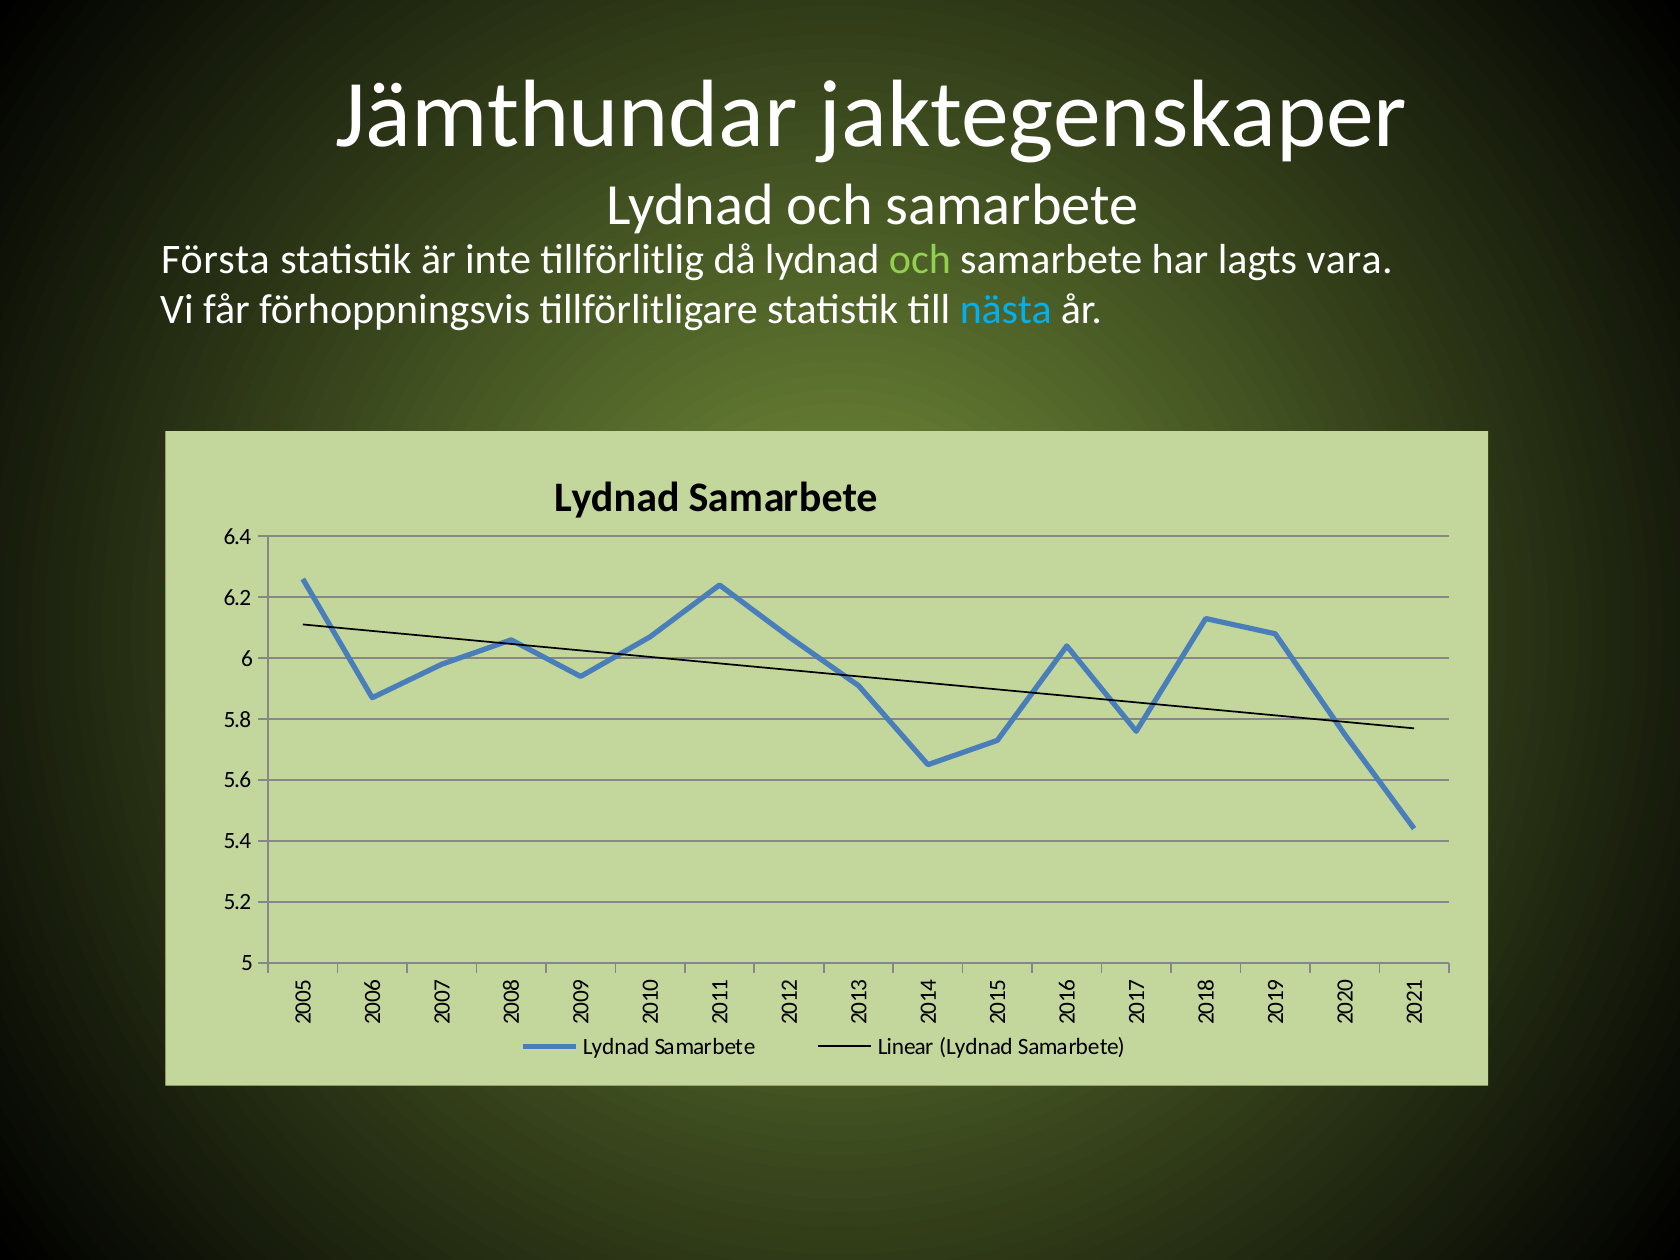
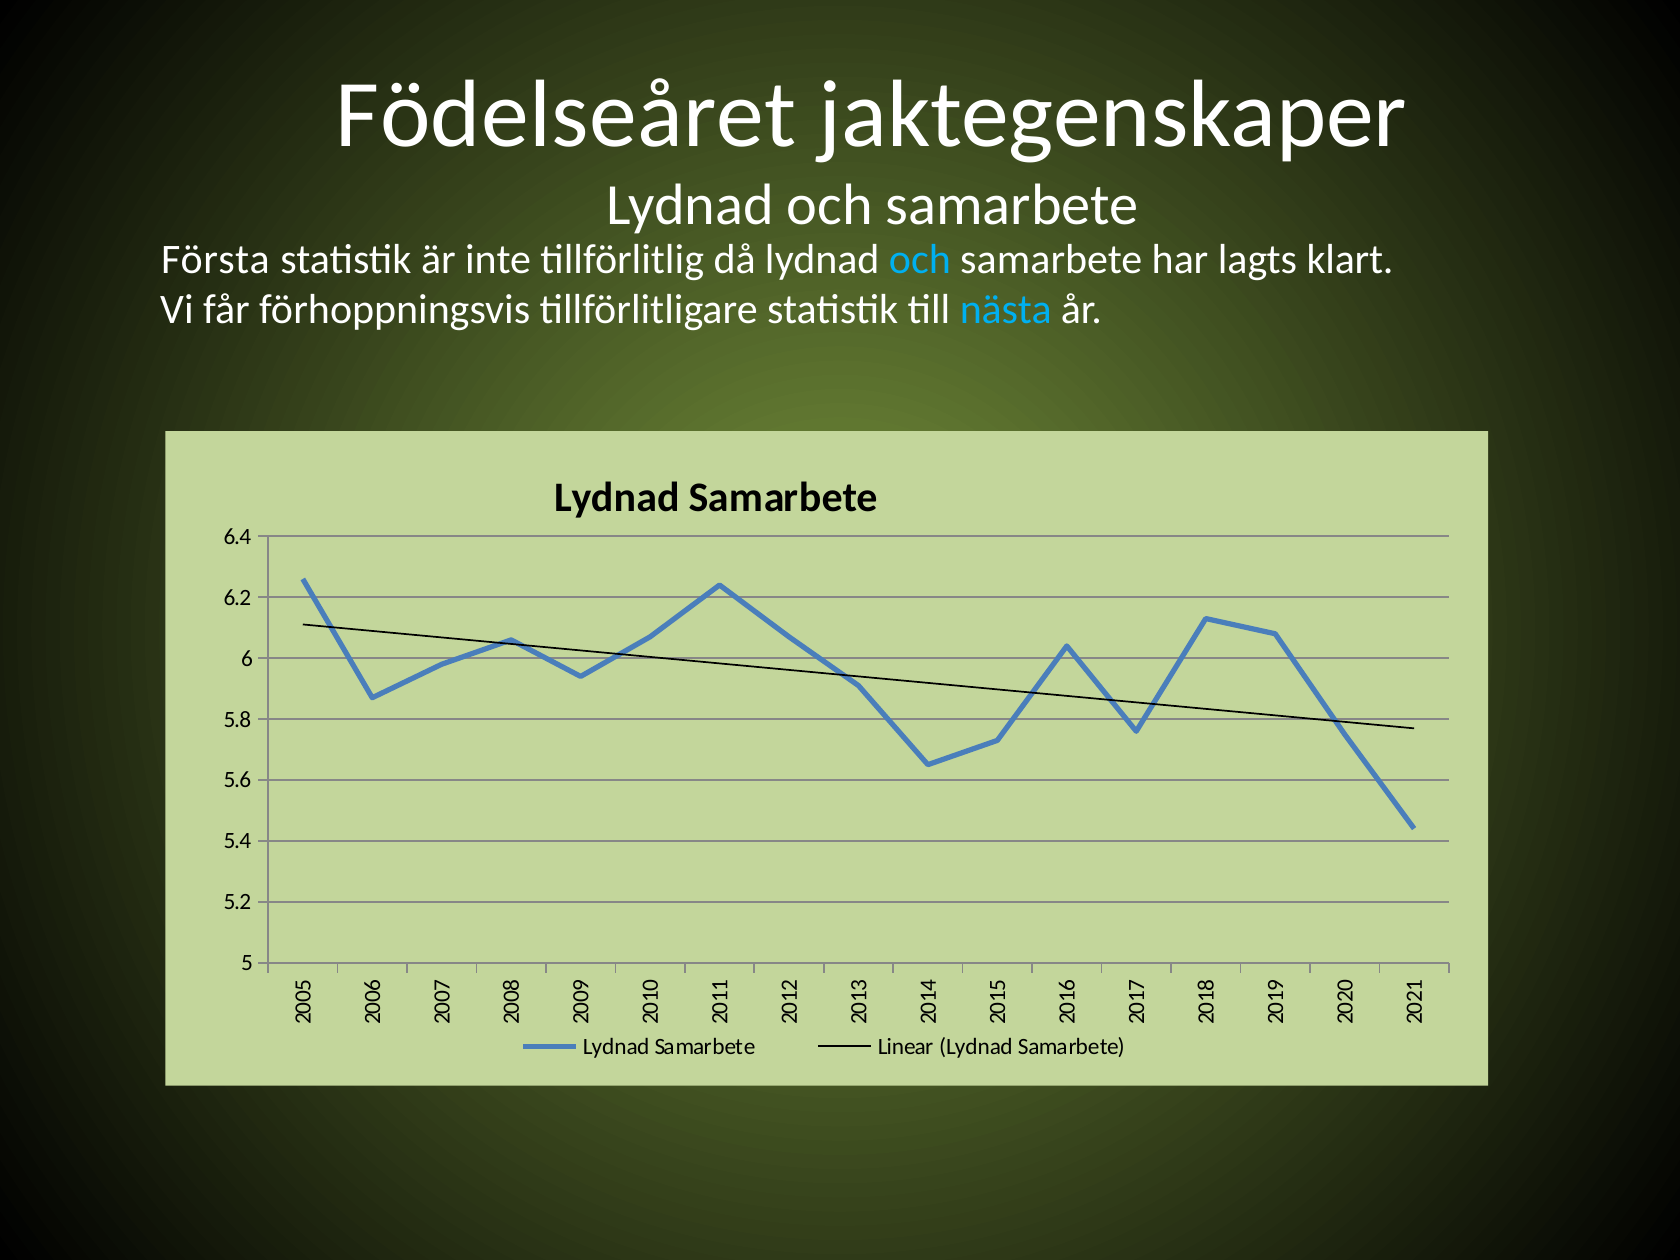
Jämthundar: Jämthundar -> Födelseåret (566, 115)
och colour: light green -> light blue (920, 260)
vara: vara -> klart (1350, 260)
